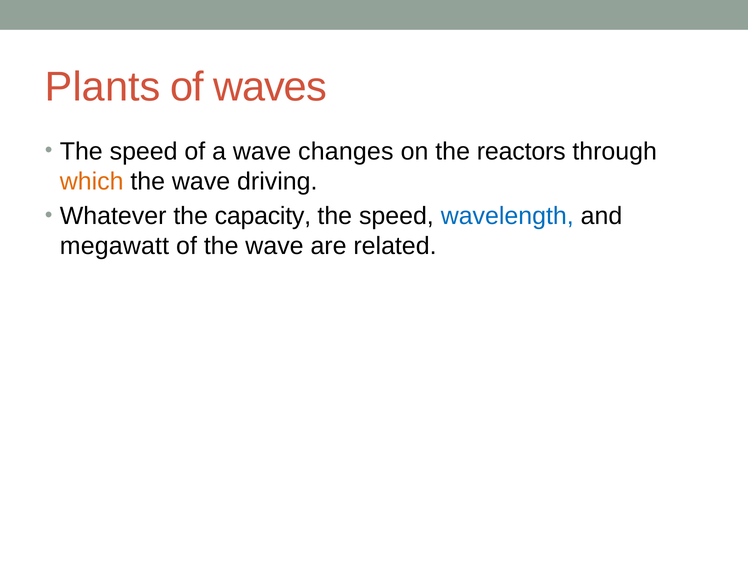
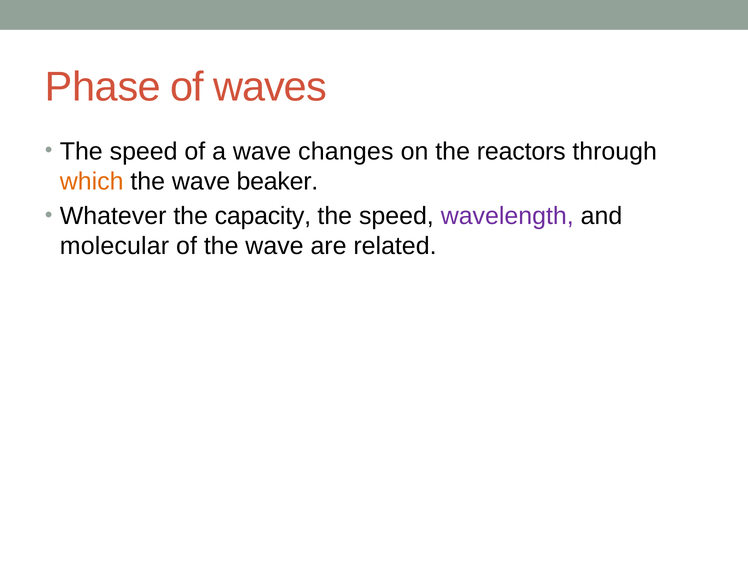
Plants: Plants -> Phase (103, 87)
driving: driving -> beaker (277, 181)
wavelength colour: blue -> purple (507, 216)
megawatt: megawatt -> molecular (114, 246)
